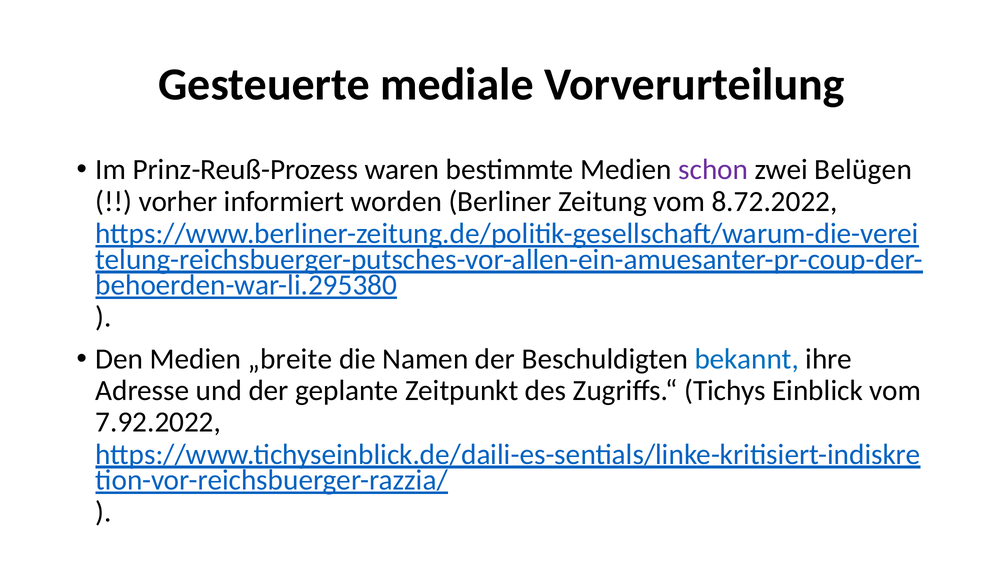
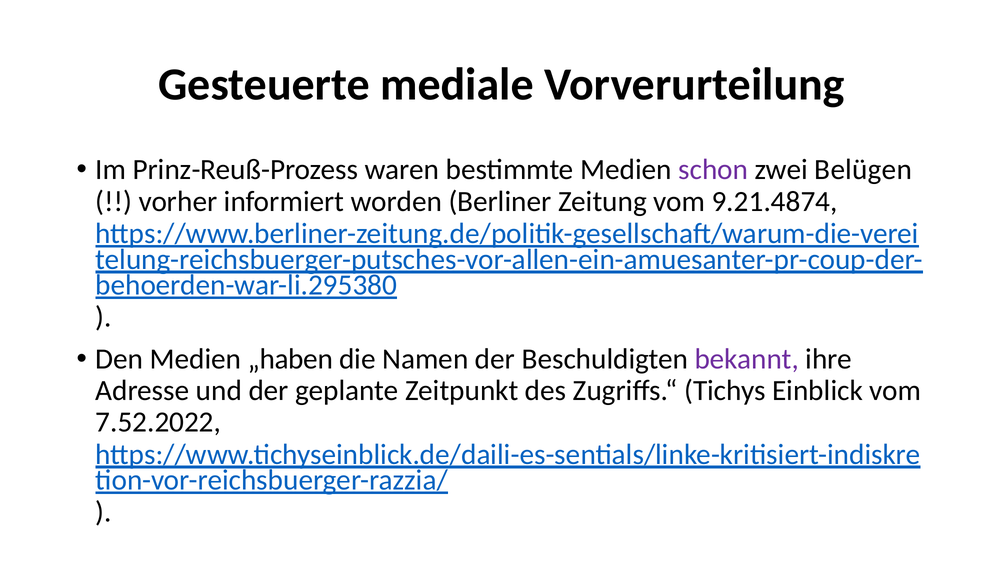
8.72.2022: 8.72.2022 -> 9.21.4874 (775, 201)
„breite: „breite -> „haben (290, 359)
bekannt colour: blue -> purple (747, 359)
7.92.2022: 7.92.2022 -> 7.52.2022 (158, 422)
